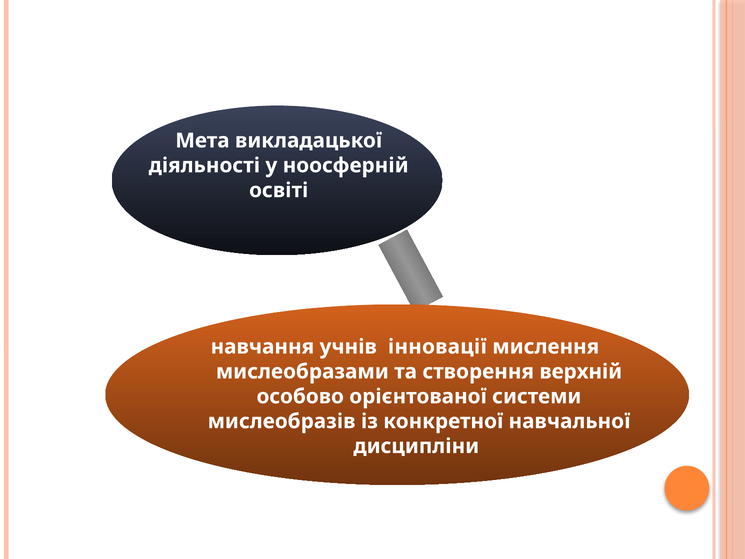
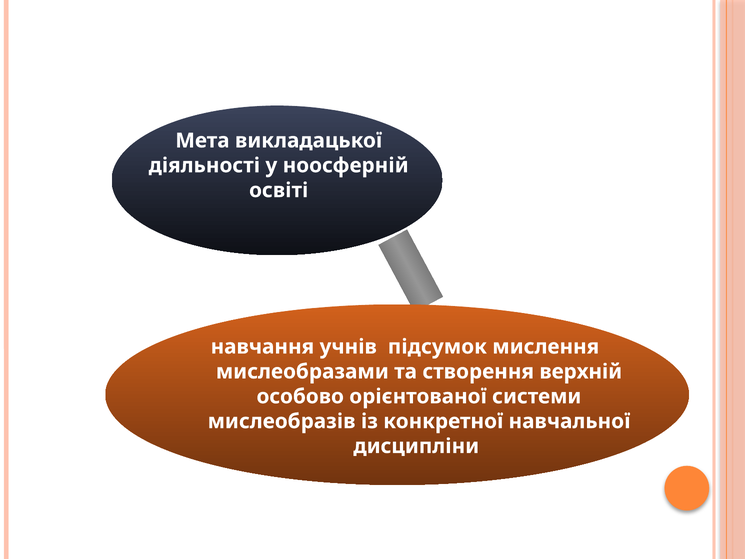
інновації: інновації -> підсумок (437, 347)
